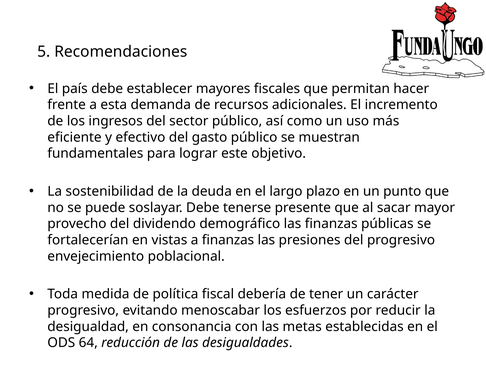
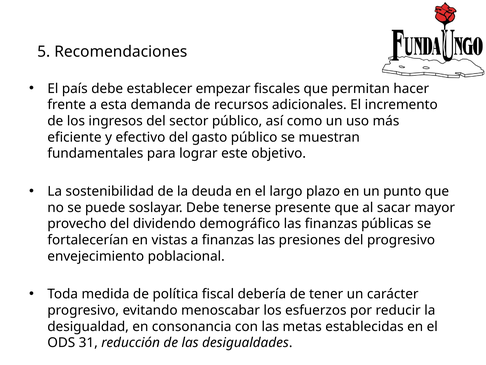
mayores: mayores -> empezar (223, 88)
64: 64 -> 31 (88, 342)
